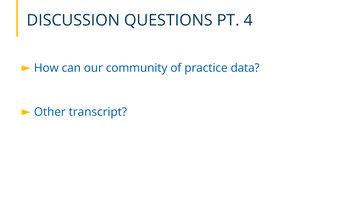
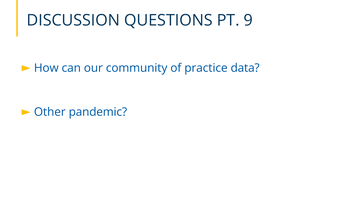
4: 4 -> 9 (248, 20)
transcript: transcript -> pandemic (98, 112)
